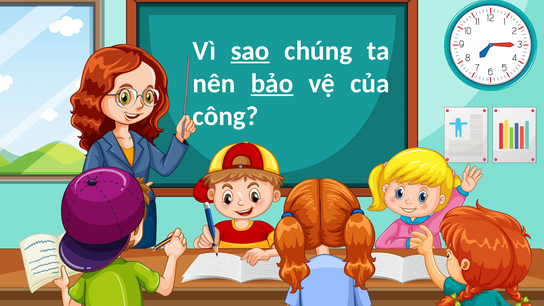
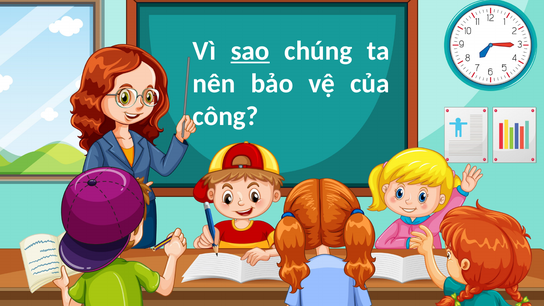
bảo underline: present -> none (272, 83)
